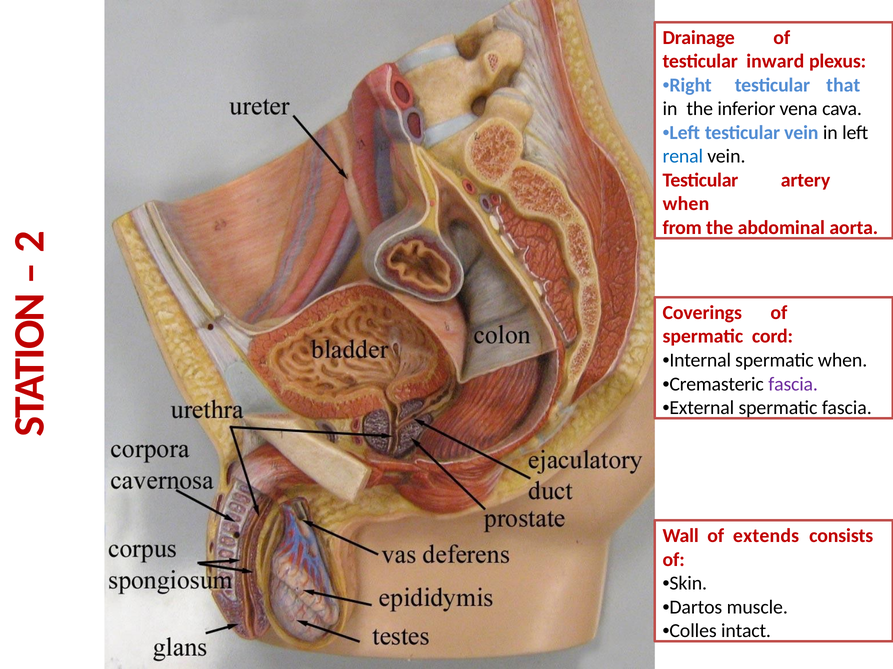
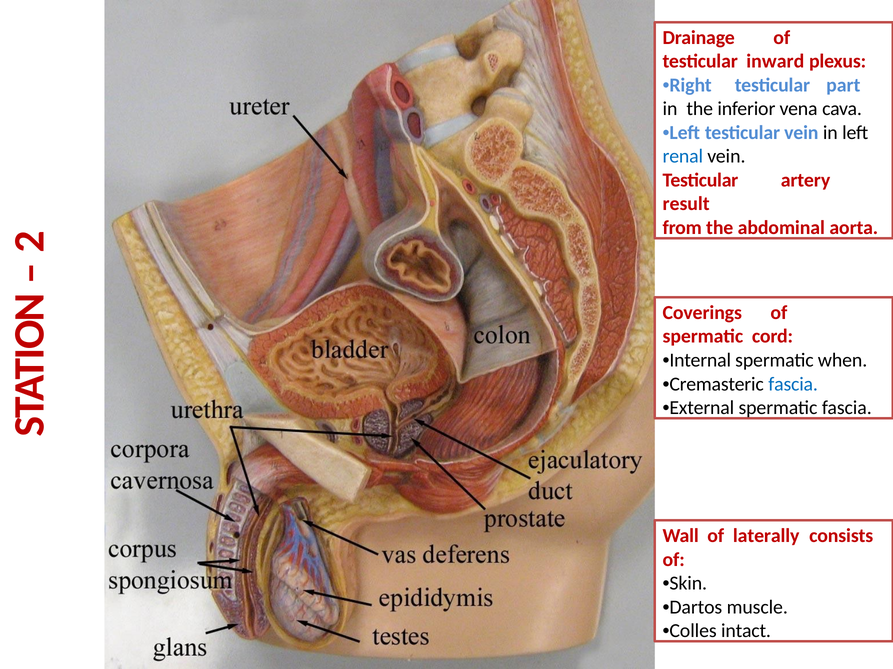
that: that -> part (843, 85)
when: when -> result (686, 204)
fascia colour: purple -> blue (793, 384)
extends: extends -> laterally (766, 536)
